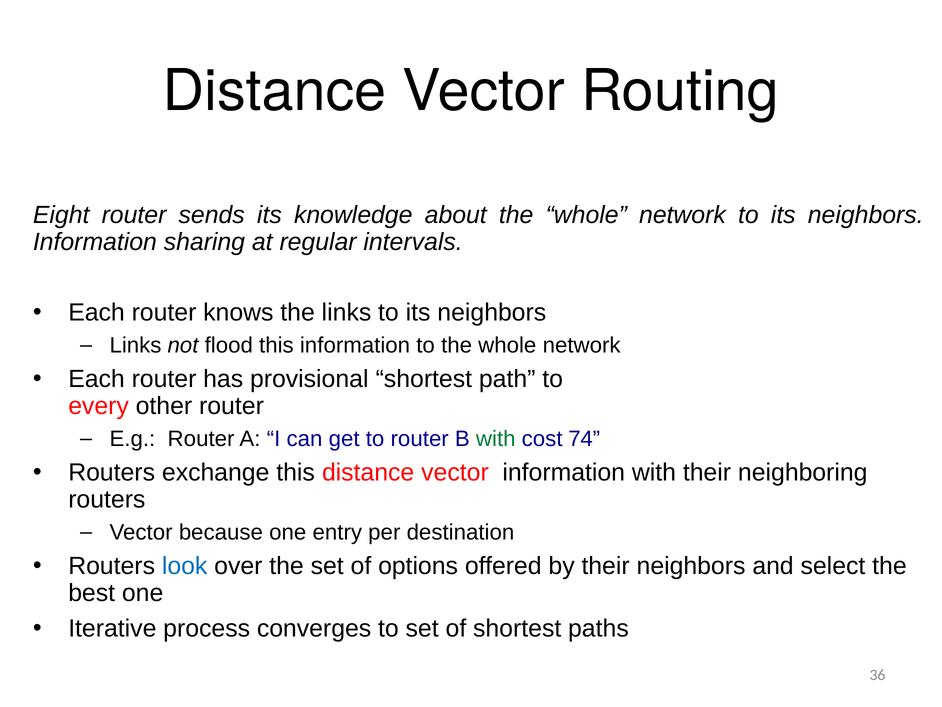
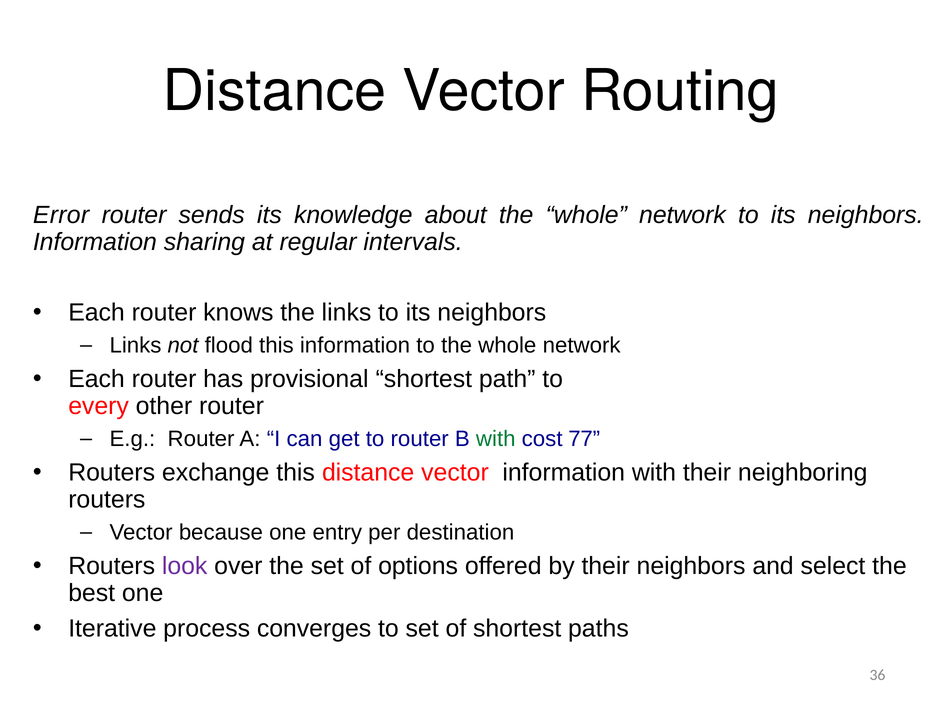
Eight: Eight -> Error (61, 215)
74: 74 -> 77 (584, 439)
look colour: blue -> purple (185, 566)
